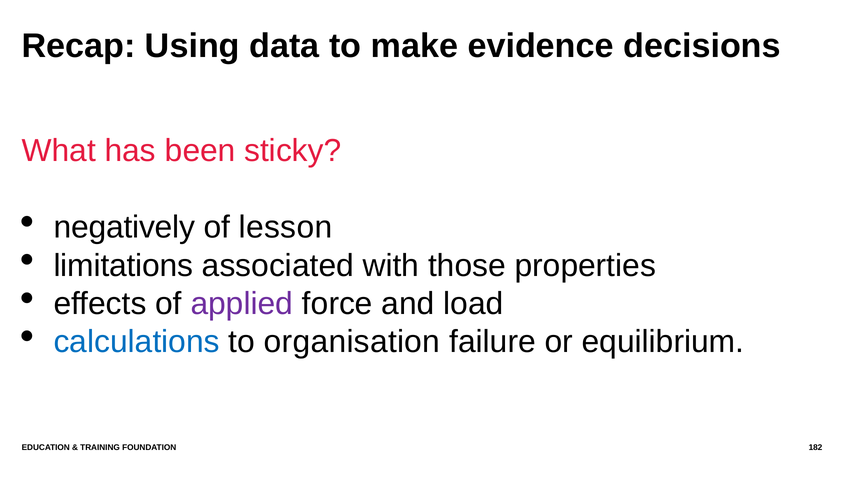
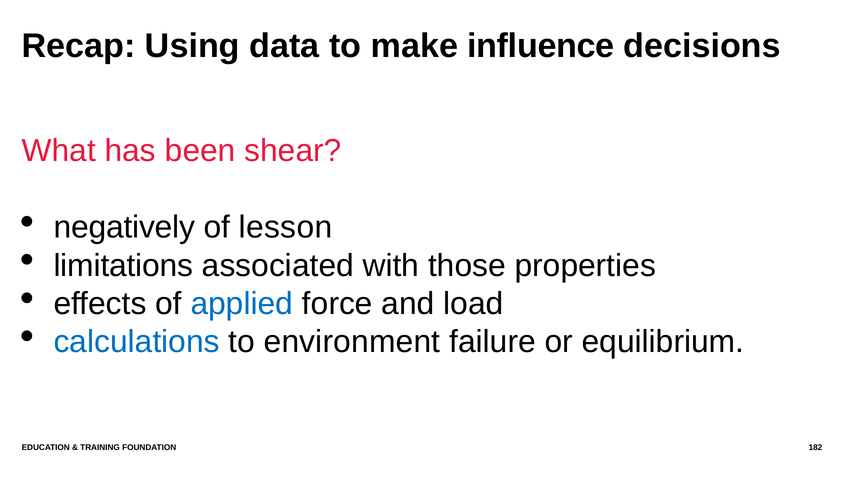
evidence: evidence -> influence (541, 46)
sticky: sticky -> shear (293, 151)
applied colour: purple -> blue (242, 304)
organisation: organisation -> environment (352, 342)
